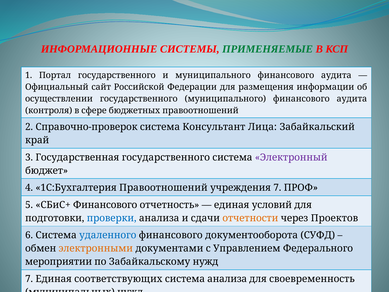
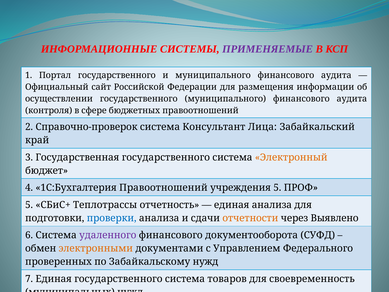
ПРИМЕНЯЕМЫЕ colour: green -> purple (268, 49)
Электронный colour: purple -> orange (291, 157)
учреждения 7: 7 -> 5 (277, 188)
СБиС+ Финансового: Финансового -> Теплотрассы (105, 205)
единая условий: условий -> анализа (272, 205)
Проектов: Проектов -> Выявлено (335, 218)
удаленного colour: blue -> purple (108, 235)
мероприятии: мероприятии -> проверенных (59, 262)
Единая соответствующих: соответствующих -> государственного (118, 279)
система анализа: анализа -> товаров (227, 279)
